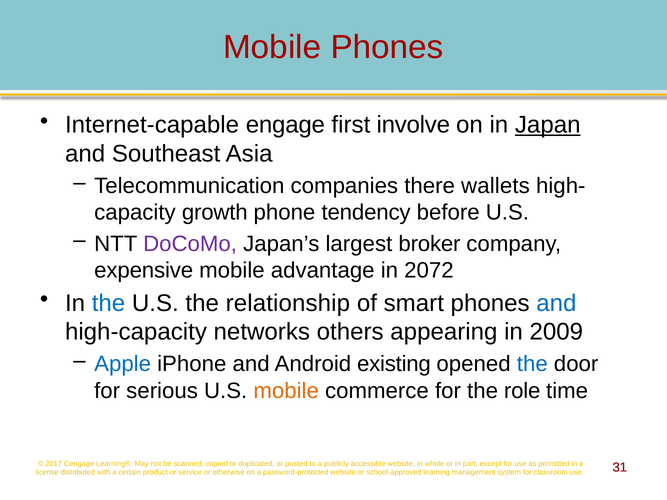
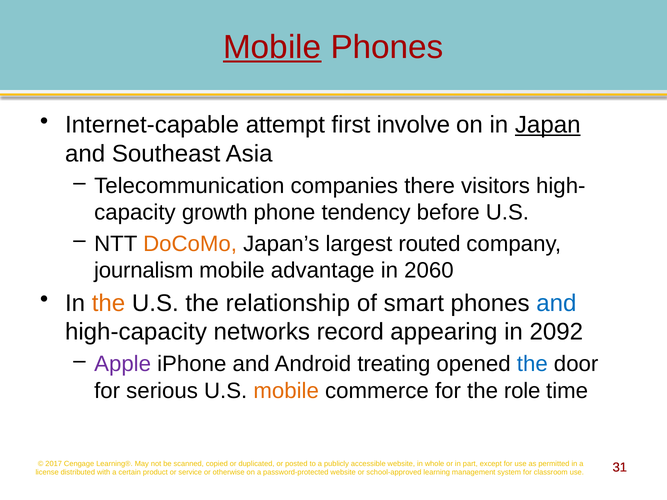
Mobile underline: none -> present (272, 47)
engage: engage -> attempt (285, 125)
wallets: wallets -> visitors (496, 186)
DoCoMo colour: purple -> orange (190, 244)
broker: broker -> routed (429, 244)
expensive: expensive -> journalism (144, 271)
2072: 2072 -> 2060 (429, 271)
the colour: blue -> orange (109, 303)
others: others -> record (350, 332)
2009: 2009 -> 2092 (556, 332)
Apple colour: blue -> purple (123, 364)
existing: existing -> treating (394, 364)
